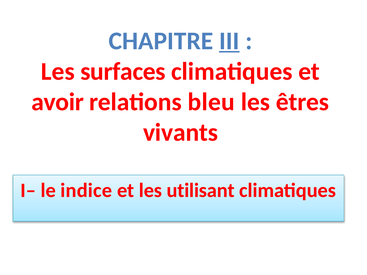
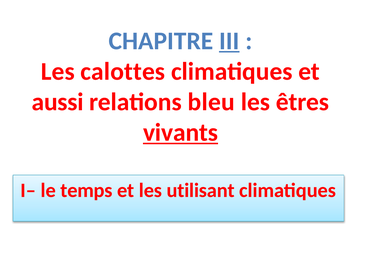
surfaces: surfaces -> calottes (123, 72)
avoir: avoir -> aussi (58, 102)
vivants underline: none -> present (181, 133)
indice: indice -> temps (87, 191)
